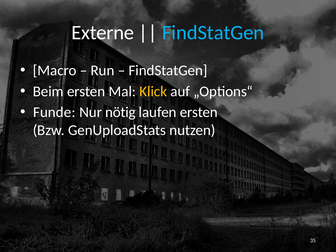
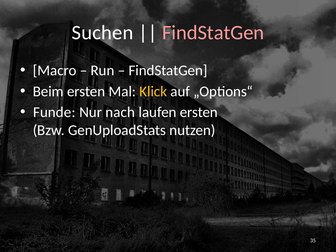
Externe: Externe -> Suchen (103, 33)
FindStatGen colour: light blue -> pink (213, 33)
nötig: nötig -> nach (120, 112)
